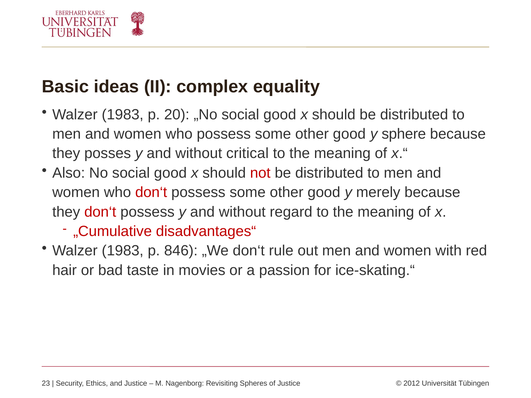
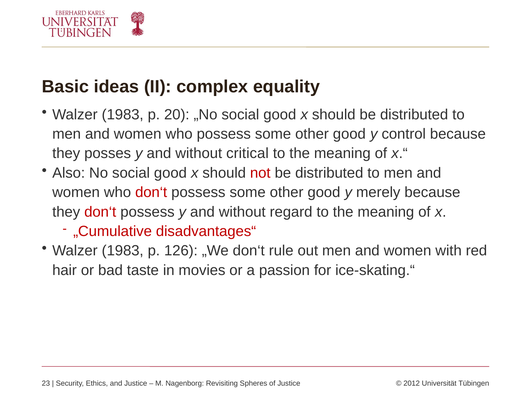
sphere: sphere -> control (404, 134)
846: 846 -> 126 (181, 251)
